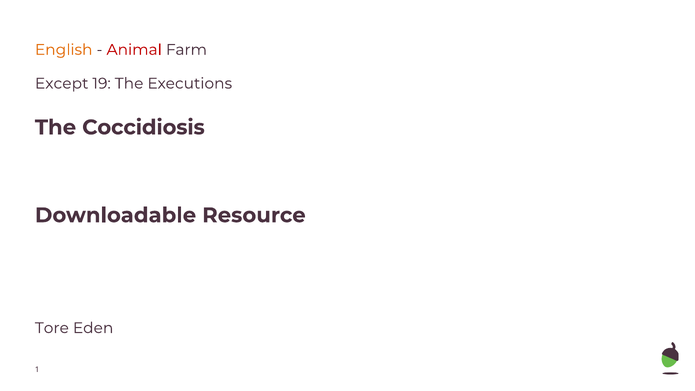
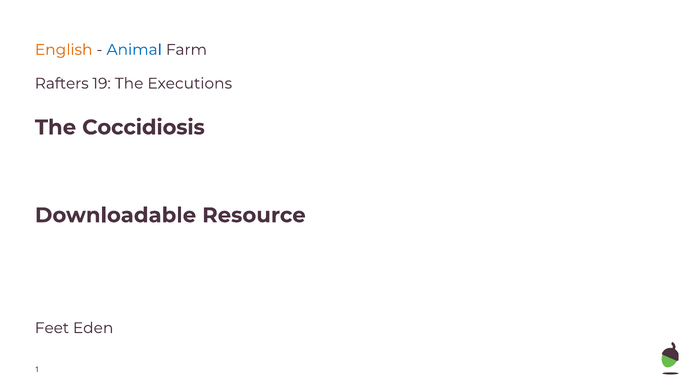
Animal colour: red -> blue (134, 50)
Except: Except -> Rafters (62, 83)
Tore: Tore -> Feet (52, 328)
